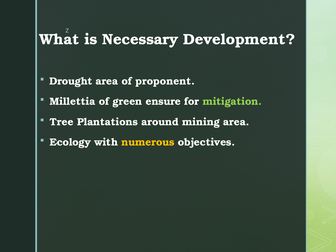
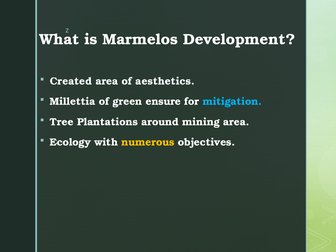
Necessary: Necessary -> Marmelos (140, 39)
Drought: Drought -> Created (71, 81)
proponent: proponent -> aesthetics (165, 81)
mitigation colour: light green -> light blue (232, 101)
